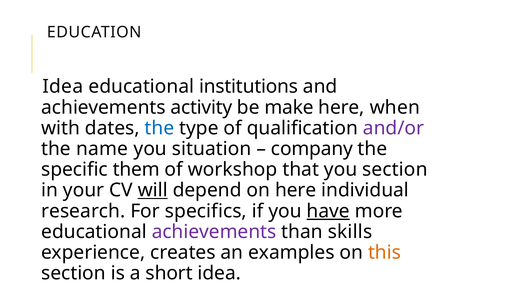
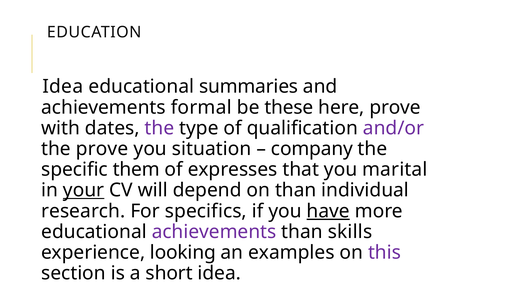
institutions: institutions -> summaries (249, 87)
activity: activity -> formal (201, 107)
make: make -> these (289, 107)
here when: when -> prove (395, 107)
the colour: blue -> purple (159, 128)
the name: name -> prove (102, 149)
workshop: workshop -> expresses (233, 170)
you section: section -> marital (395, 170)
your underline: none -> present (84, 190)
will underline: present -> none (153, 190)
on here: here -> than (296, 190)
creates: creates -> looking (183, 253)
this colour: orange -> purple (385, 253)
